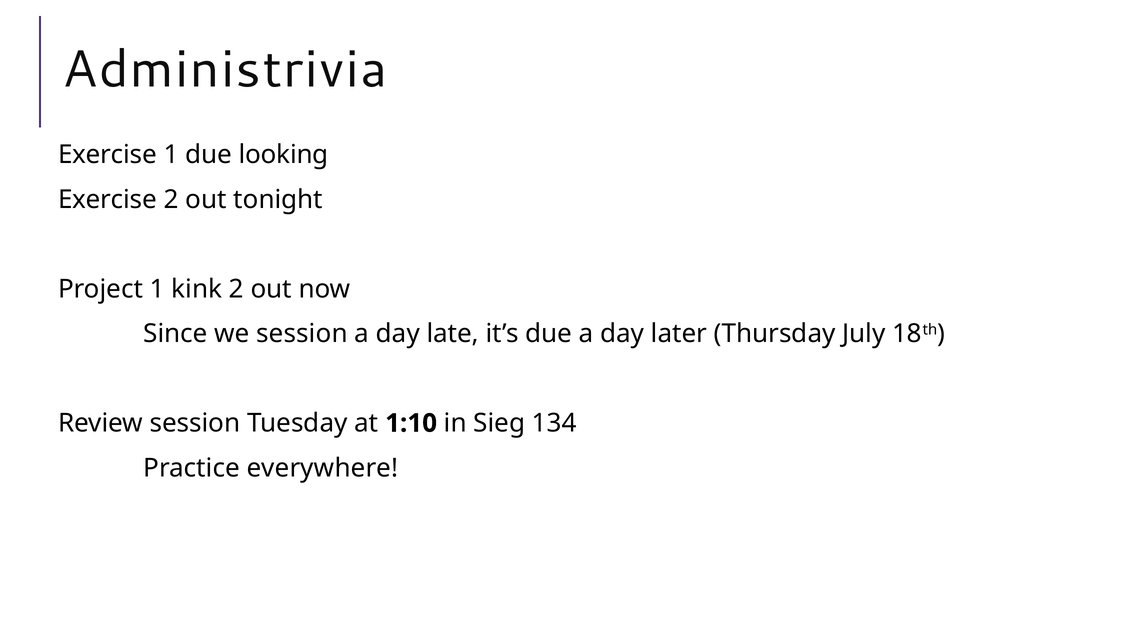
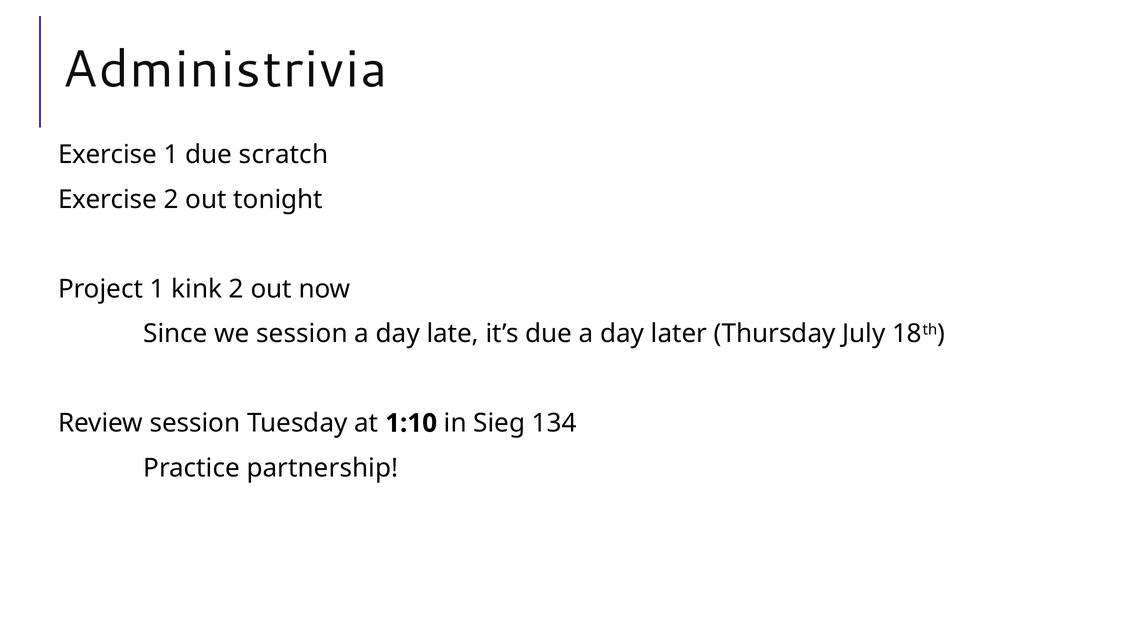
looking: looking -> scratch (284, 155)
everywhere: everywhere -> partnership (322, 468)
